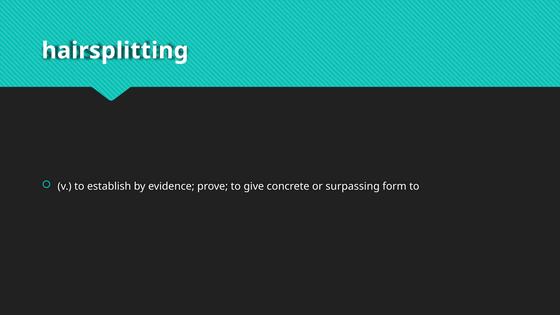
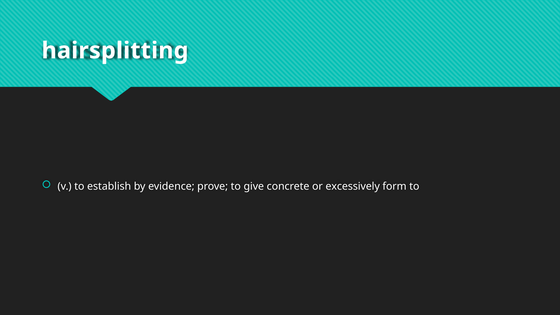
surpassing: surpassing -> excessively (353, 186)
